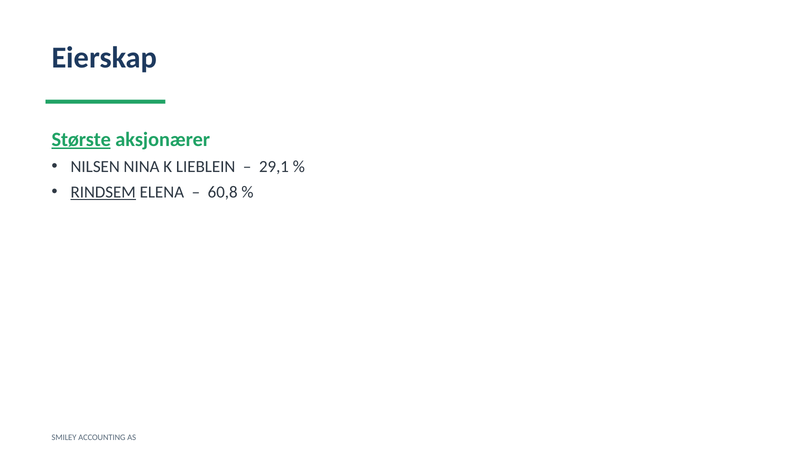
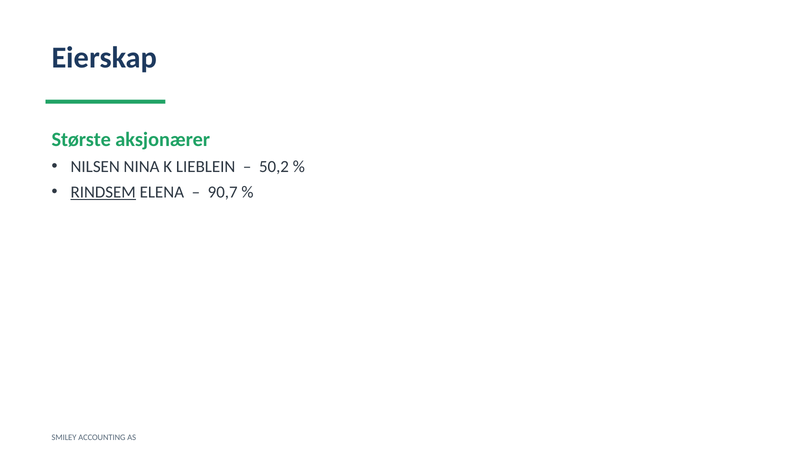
Største underline: present -> none (81, 140)
29,1: 29,1 -> 50,2 (274, 167)
60,8: 60,8 -> 90,7 (223, 192)
